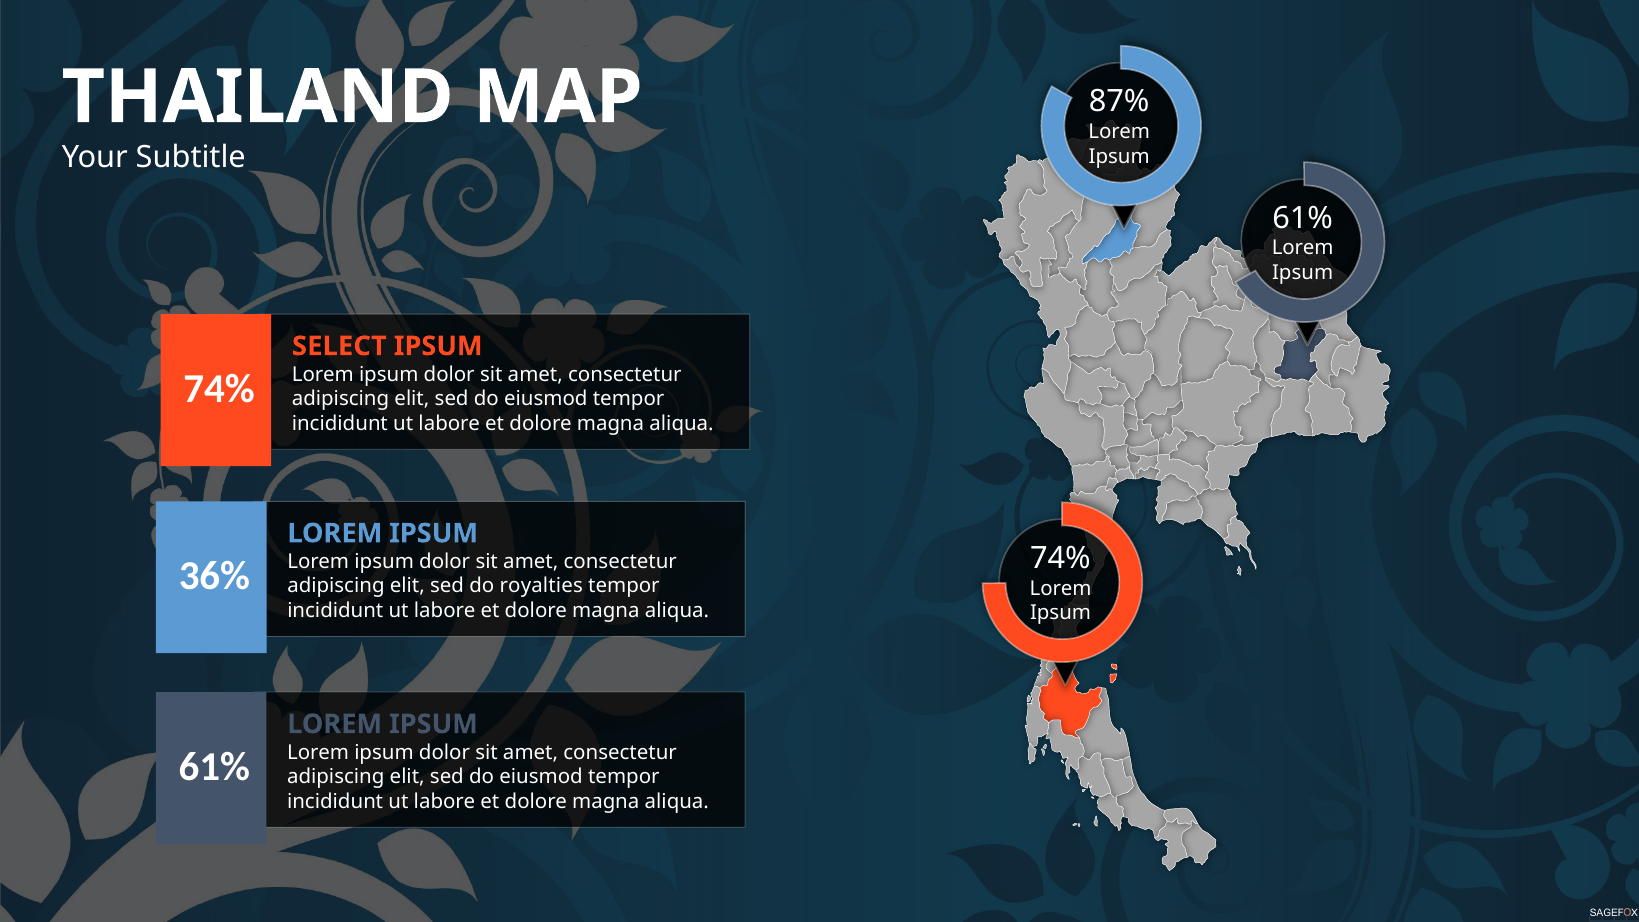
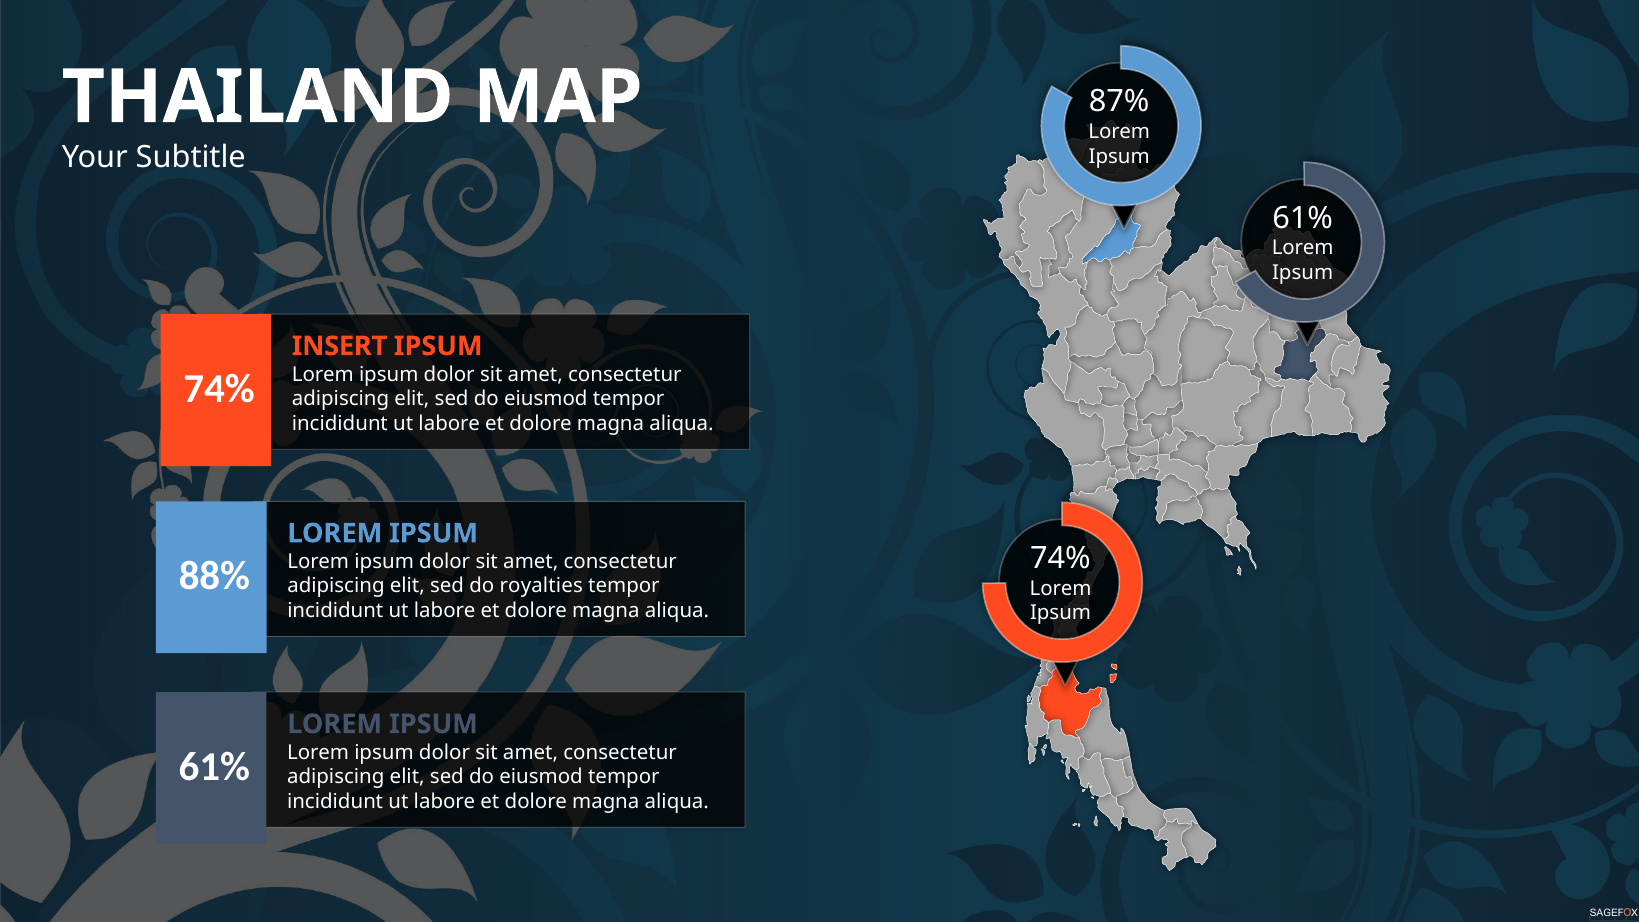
SELECT: SELECT -> INSERT (340, 346)
36%: 36% -> 88% (214, 576)
